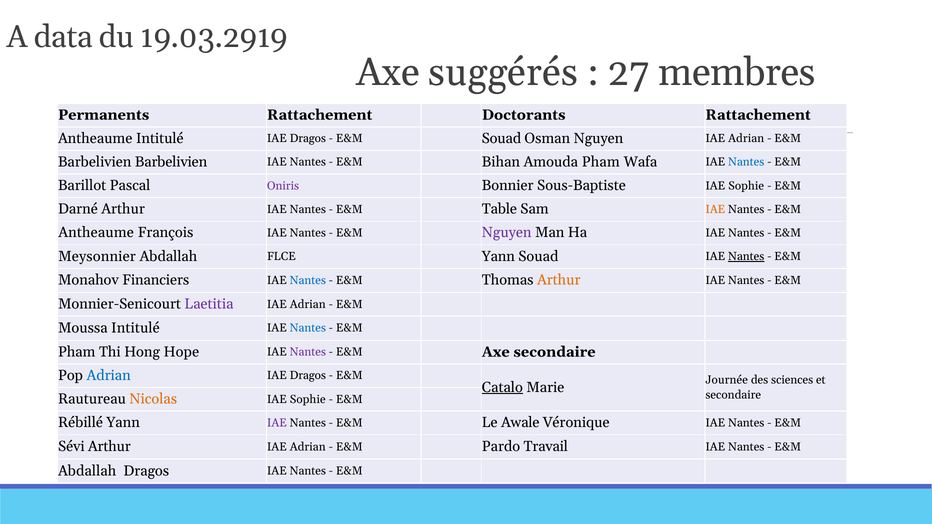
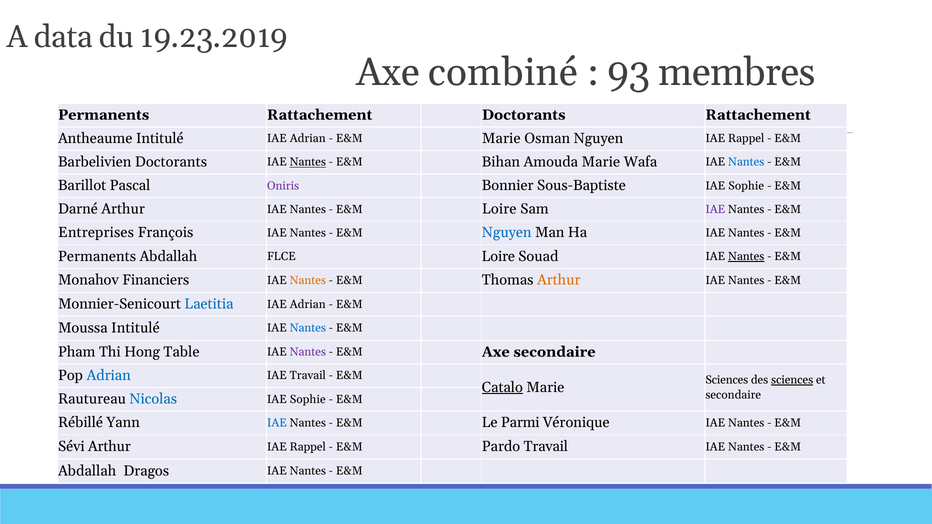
19.03.2919: 19.03.2919 -> 19.23.2019 (214, 37)
suggérés: suggérés -> combiné (503, 73)
27: 27 -> 93 (629, 73)
Dragos: Dragos -> Adrian (308, 139)
E&M Souad: Souad -> Marie (501, 138)
Adrian: Adrian -> Rappel (746, 139)
Barbelivien Barbelivien: Barbelivien -> Doctorants (171, 162)
Nantes underline: none -> present (308, 162)
Amouda Pham: Pham -> Marie (601, 162)
E&M Table: Table -> Loire (499, 209)
IAE colour: orange -> purple (715, 209)
Antheaume: Antheaume -> Entreprises (96, 233)
Nguyen colour: purple -> blue (507, 233)
Meysonnier: Meysonnier -> Permanents (97, 256)
FLCE Yann: Yann -> Loire (498, 256)
Nantes colour: blue -> orange (308, 280)
Laetitia colour: purple -> blue (209, 304)
Hope: Hope -> Table (182, 352)
Dragos: Dragos -> Travail (308, 376)
Journée: Journée -> Sciences (727, 380)
sciences underline: none -> present (792, 380)
Nicolas colour: orange -> blue (153, 399)
IAE colour: purple -> blue (277, 423)
Awale: Awale -> Parmi (520, 423)
Adrian: Adrian -> Rappel (308, 447)
